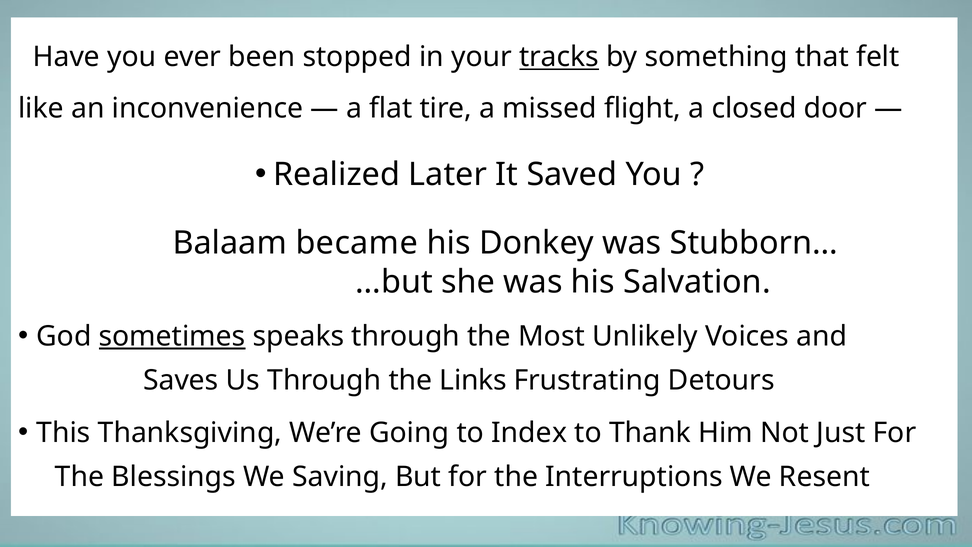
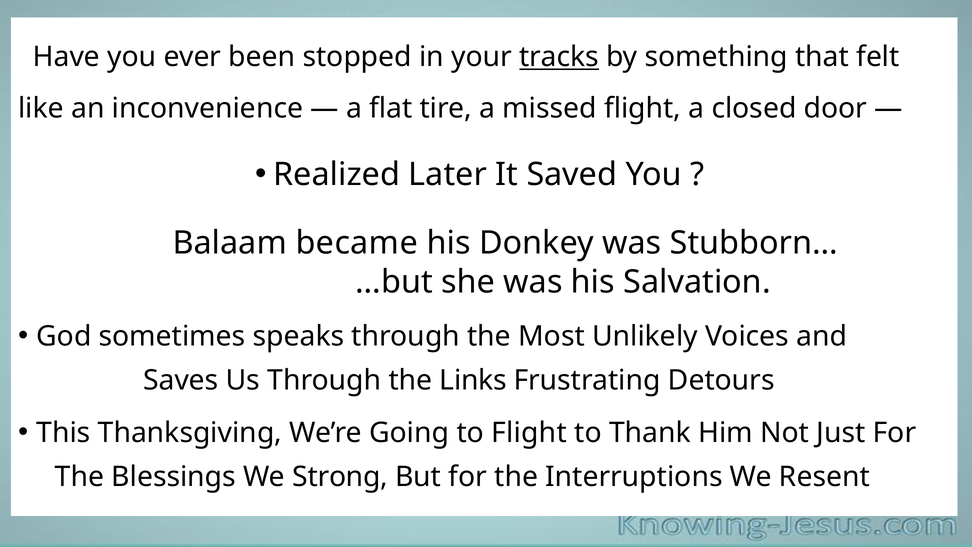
sometimes underline: present -> none (172, 336)
to Index: Index -> Flight (529, 433)
Saving: Saving -> Strong (340, 477)
